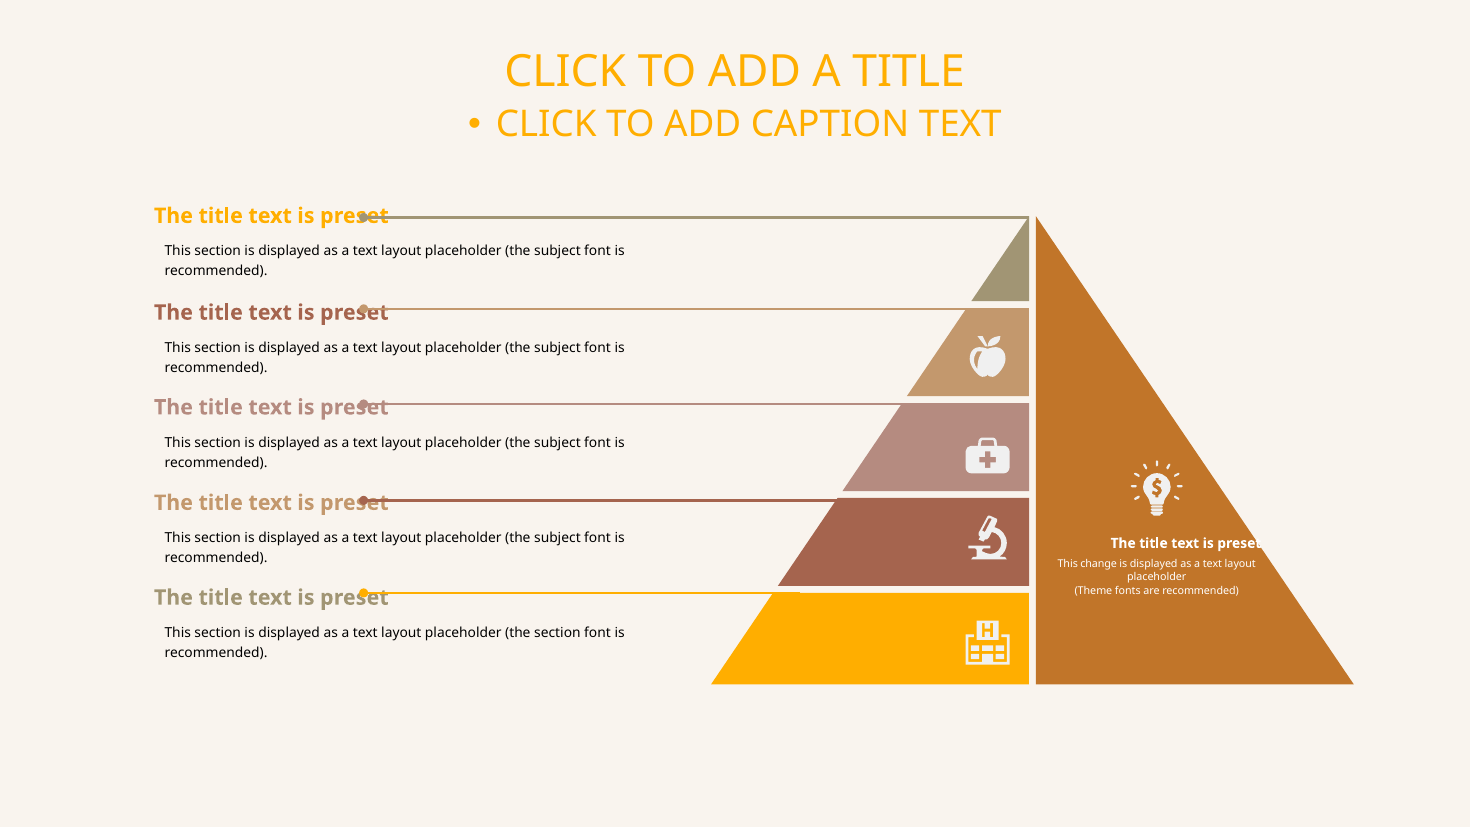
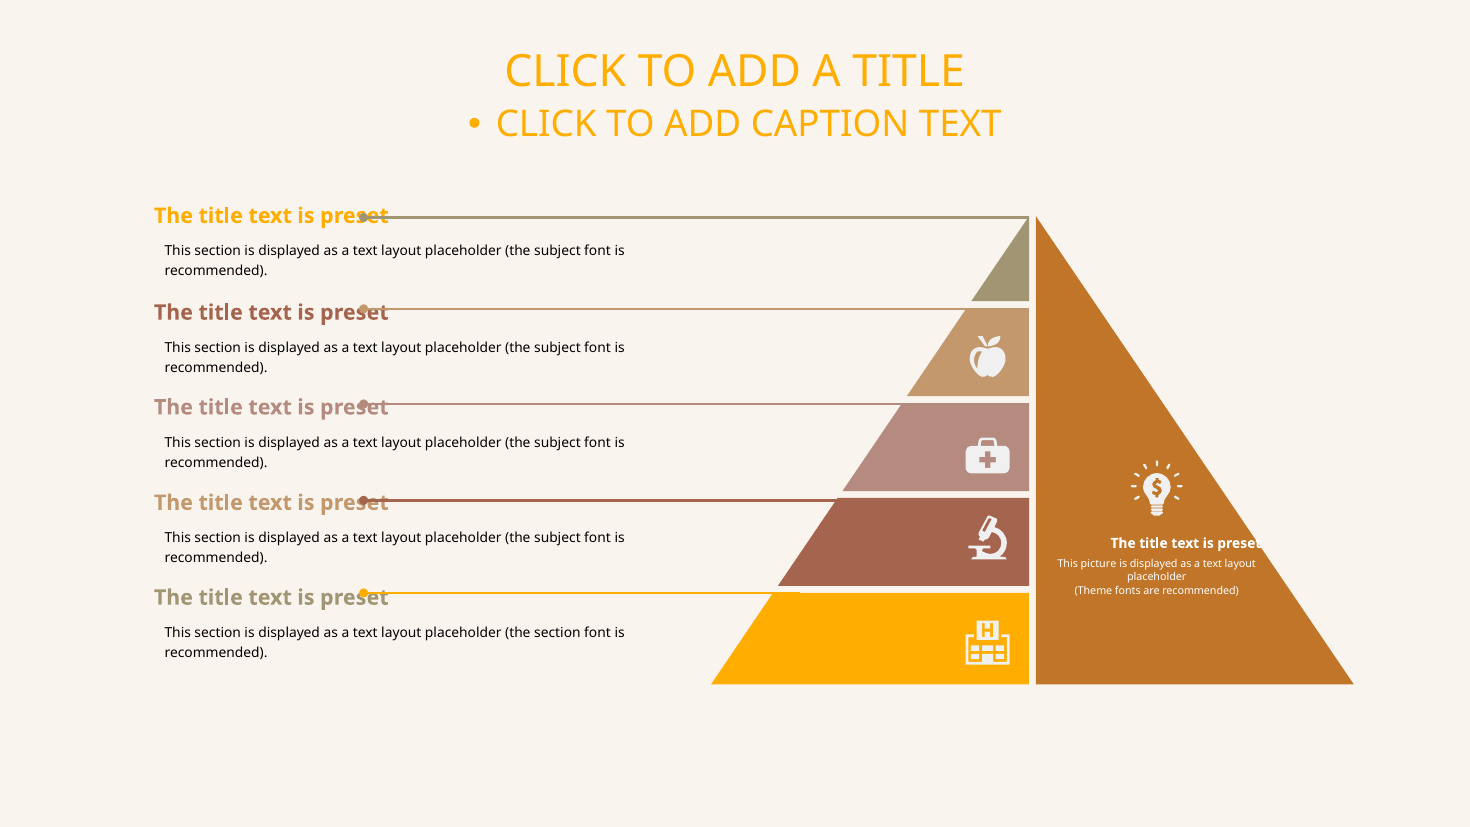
change: change -> picture (1099, 564)
